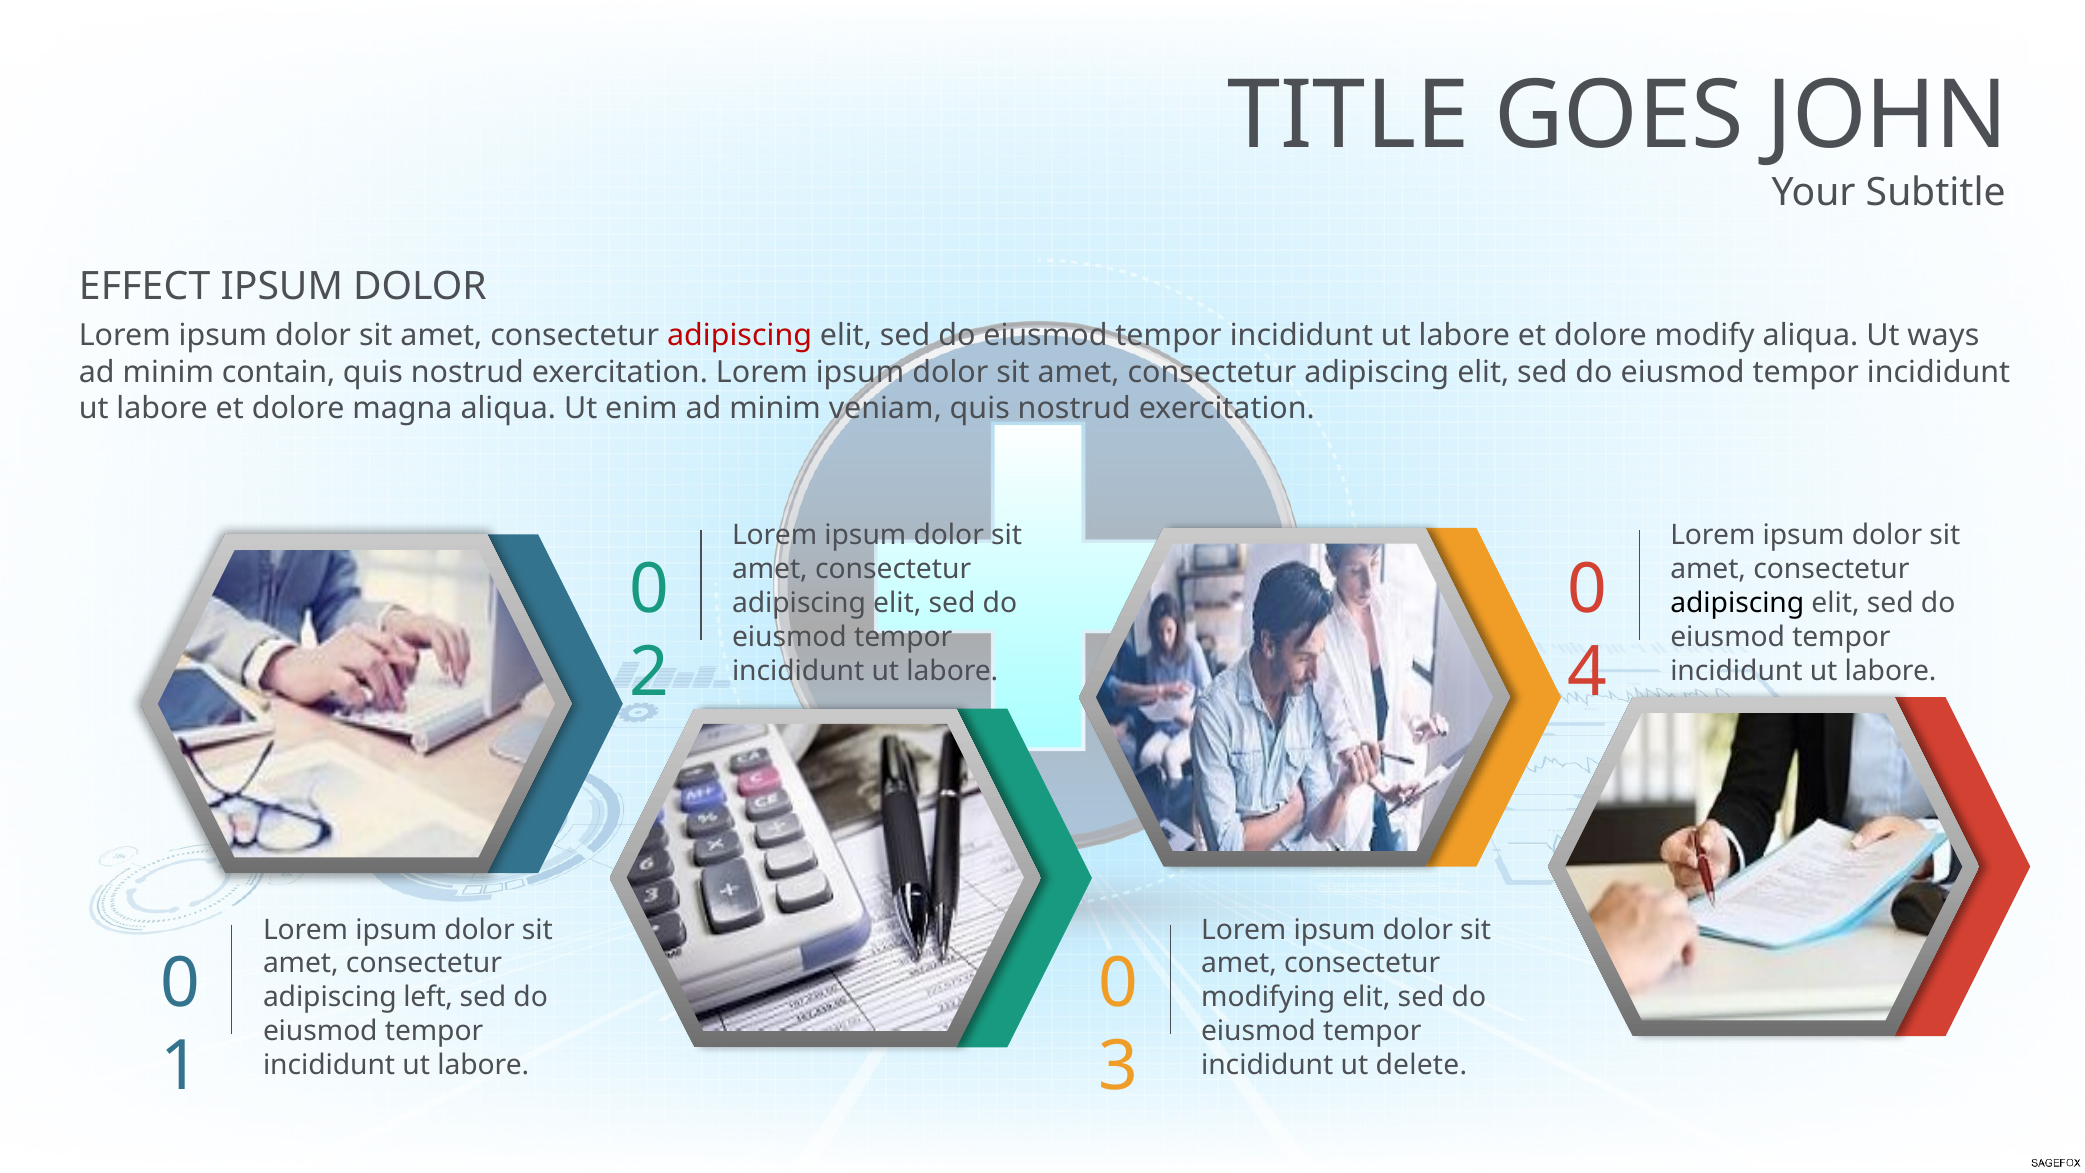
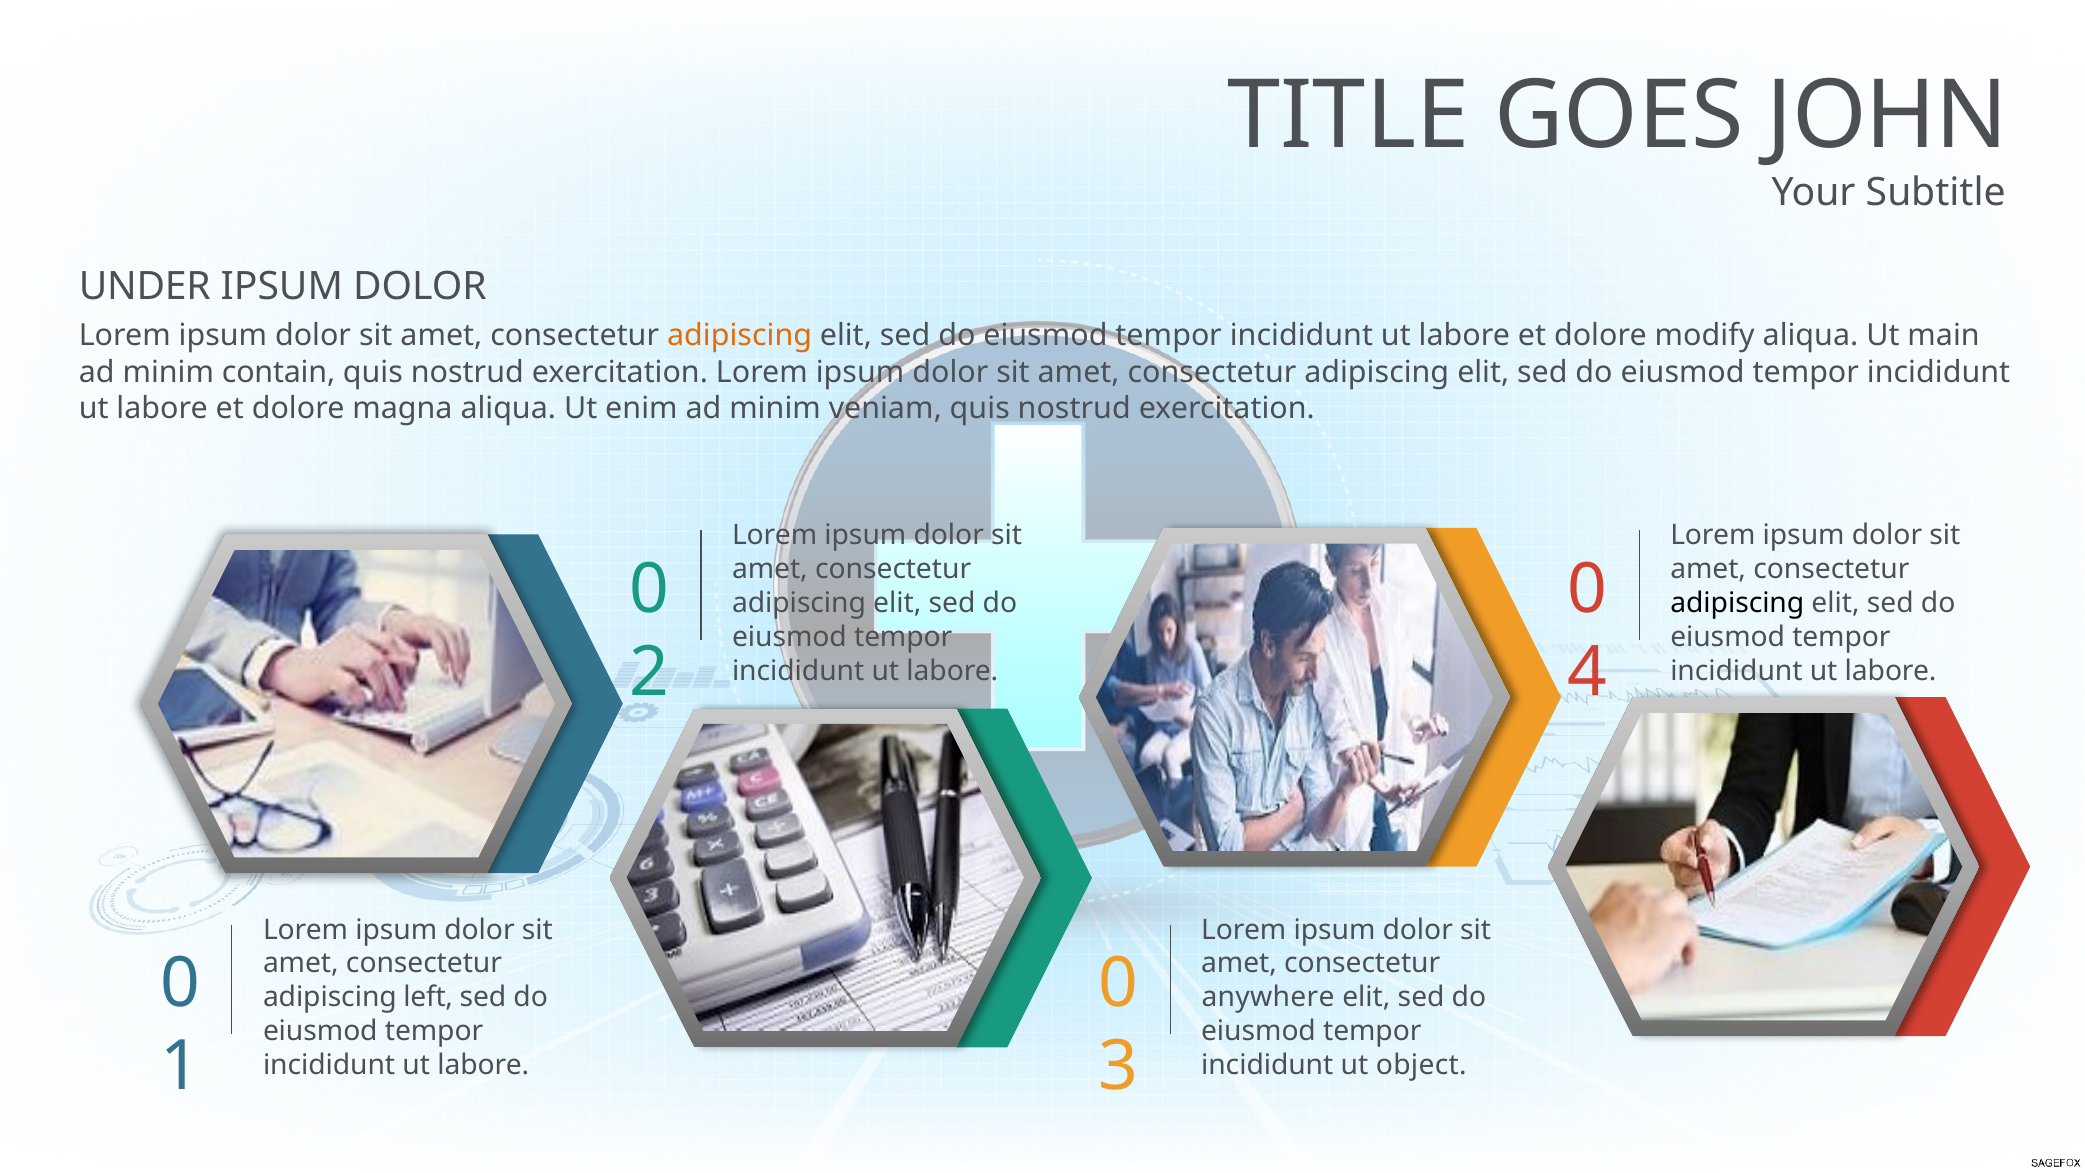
EFFECT: EFFECT -> UNDER (145, 287)
adipiscing colour: red -> orange (740, 336)
ways: ways -> main (1944, 336)
modifying: modifying -> anywhere (1268, 997)
delete: delete -> object (1421, 1065)
